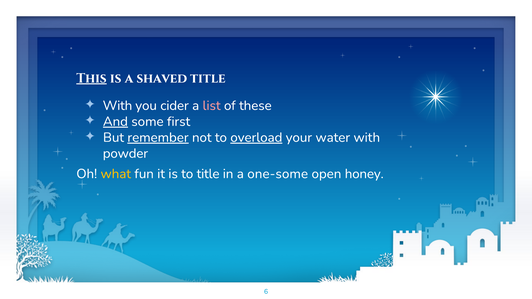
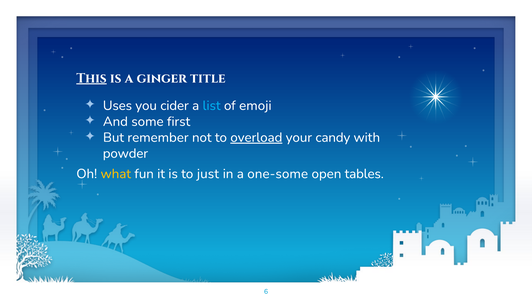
shaved: shaved -> ginger (162, 78)
With: With -> Uses (117, 106)
list colour: pink -> light blue (212, 106)
these: these -> emoji (255, 106)
And underline: present -> none (115, 122)
remember underline: present -> none (158, 138)
water: water -> candy (333, 138)
to title: title -> just (208, 174)
honey: honey -> tables (364, 174)
